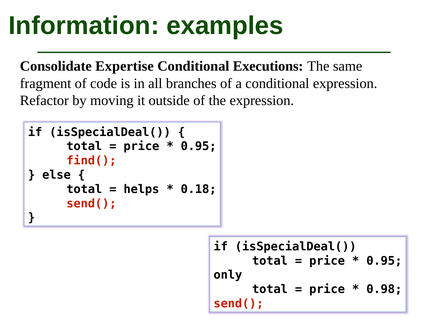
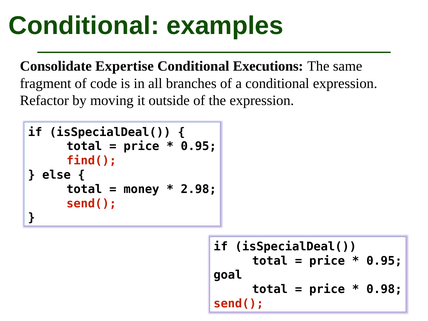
Information: Information -> Conditional (84, 26)
helps: helps -> money (141, 189)
0.18: 0.18 -> 2.98 (199, 189)
only: only -> goal (228, 275)
